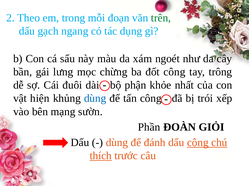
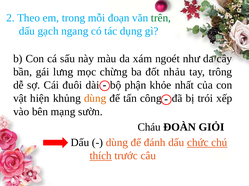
đốt công: công -> nhảu (174, 72)
dùng colour: blue -> orange (95, 99)
Phần: Phần -> Cháu (149, 128)
cộng: cộng -> chức (198, 143)
